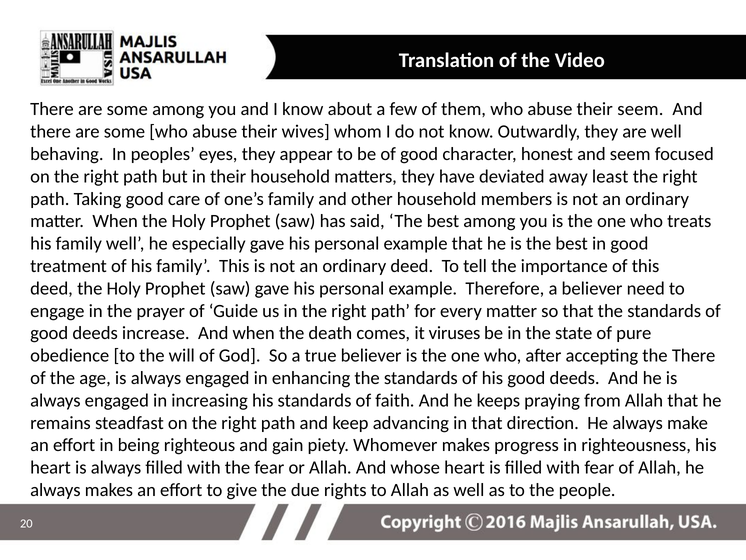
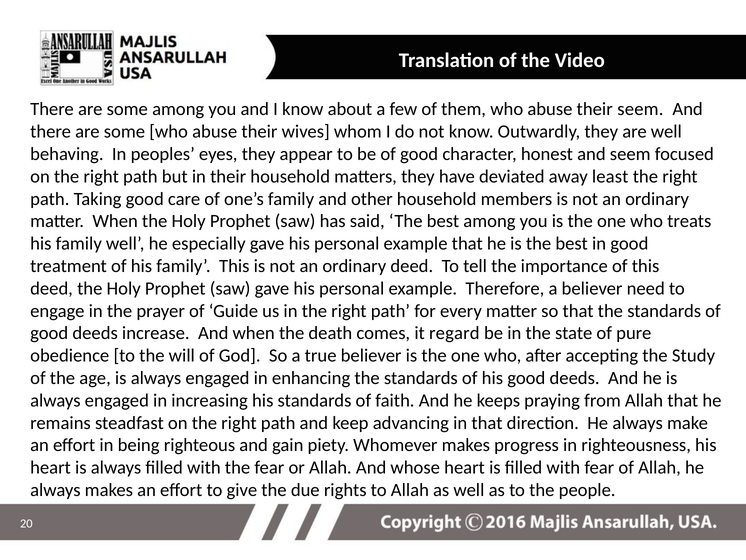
viruses: viruses -> regard (454, 333)
the There: There -> Study (694, 355)
